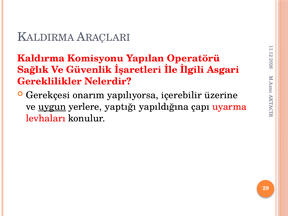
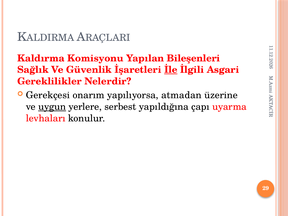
Operatörü: Operatörü -> Bileşenleri (193, 58)
İle underline: none -> present (171, 70)
içerebilir: içerebilir -> atmadan (181, 95)
yaptığı: yaptığı -> serbest (120, 107)
